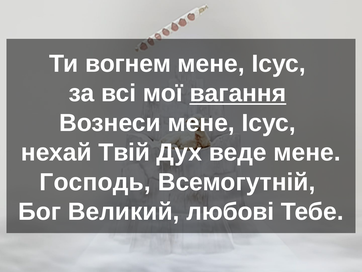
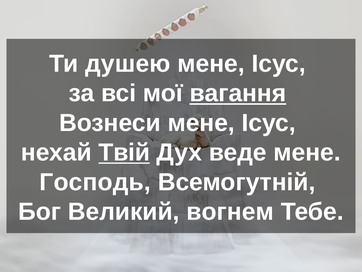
вогнем: вогнем -> душею (128, 64)
Твій underline: none -> present (124, 152)
любові: любові -> вогнем (230, 211)
